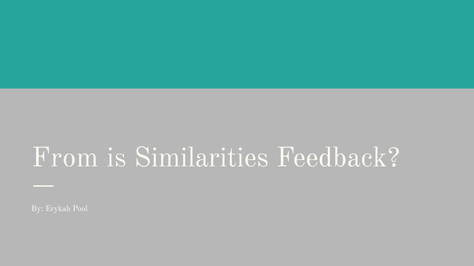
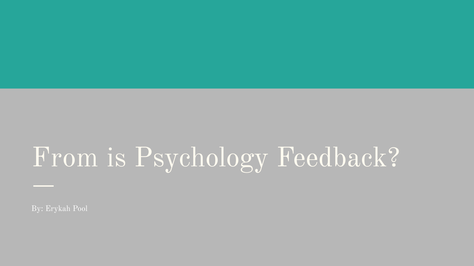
Similarities: Similarities -> Psychology (202, 158)
